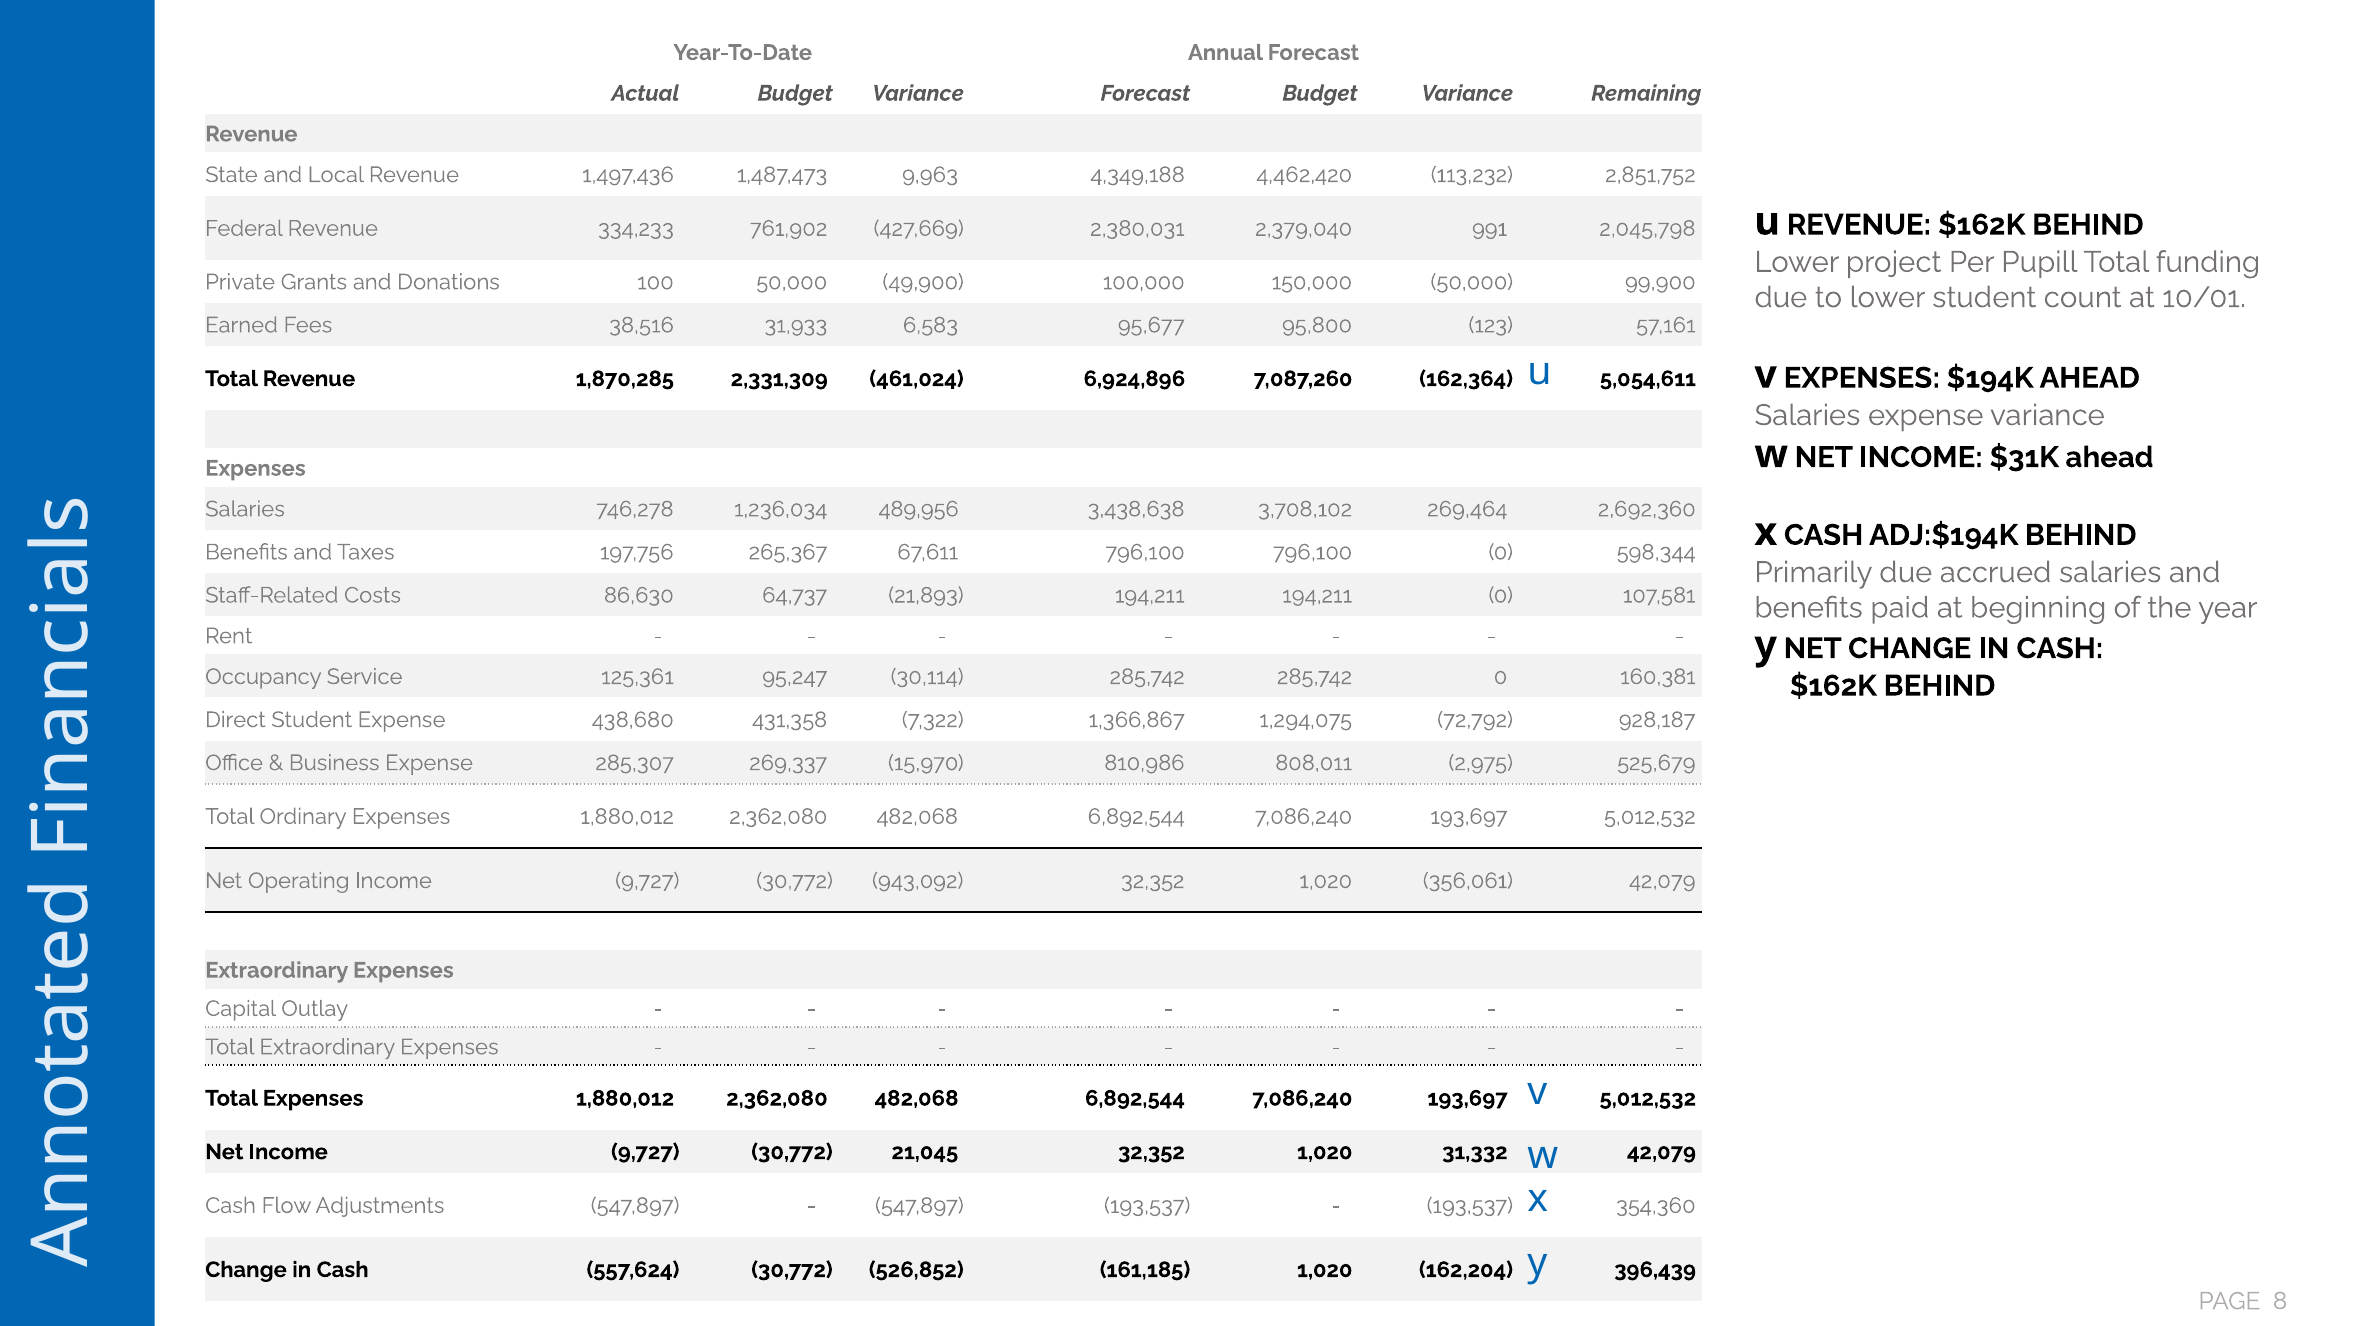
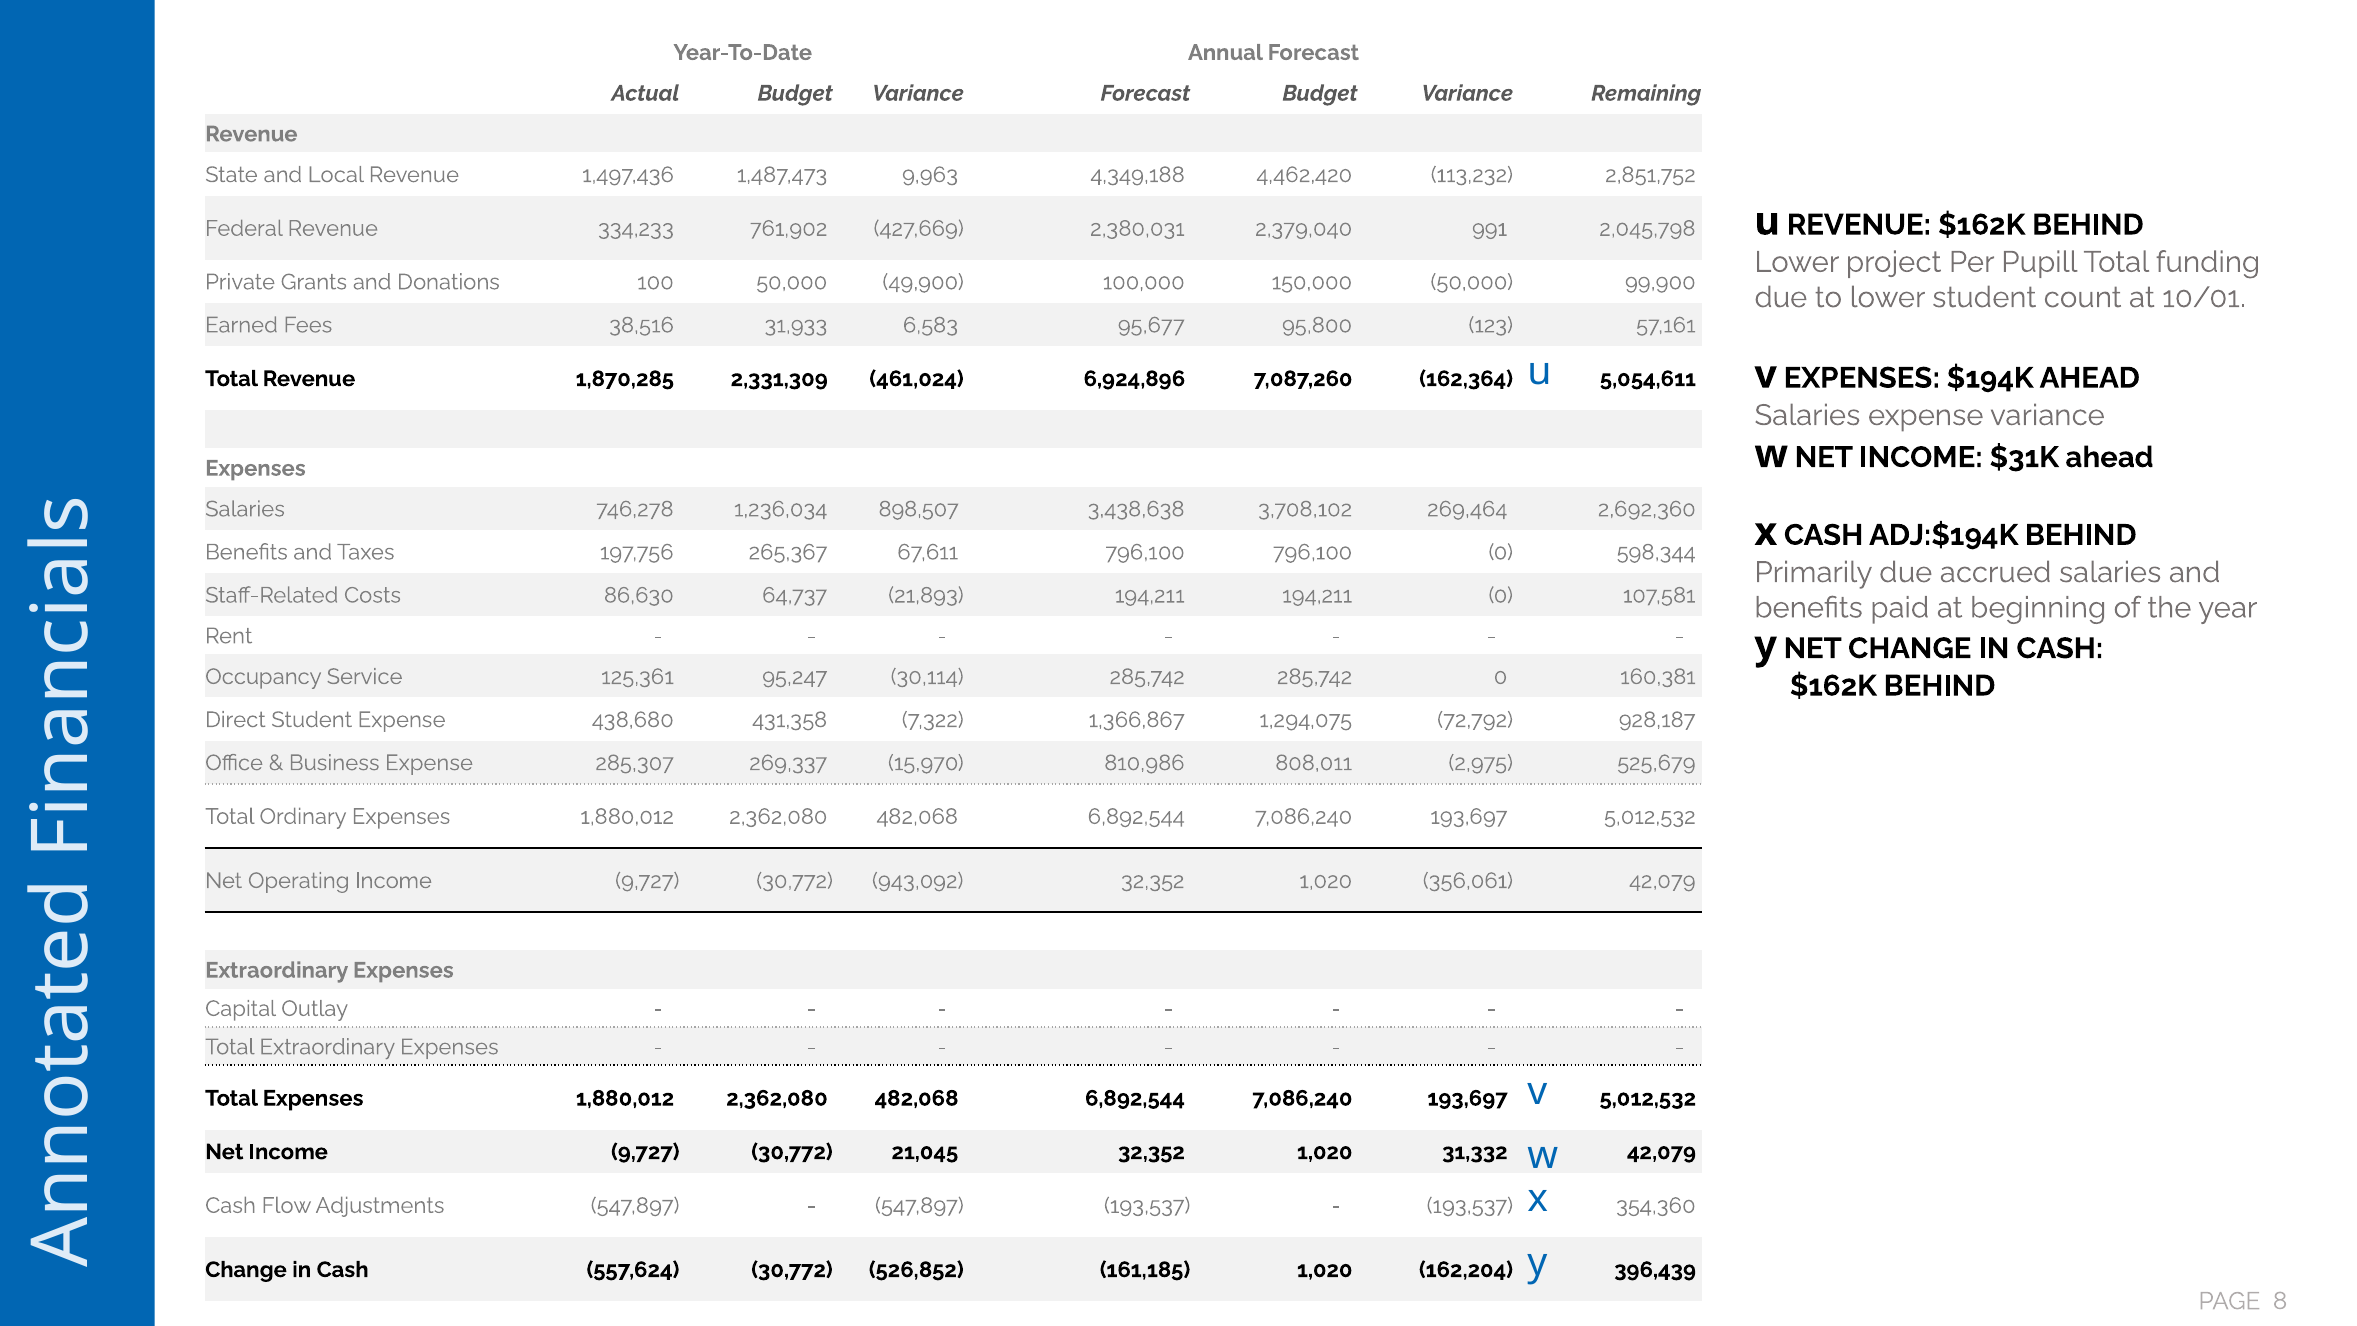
489,956: 489,956 -> 898,507 (919, 509)
